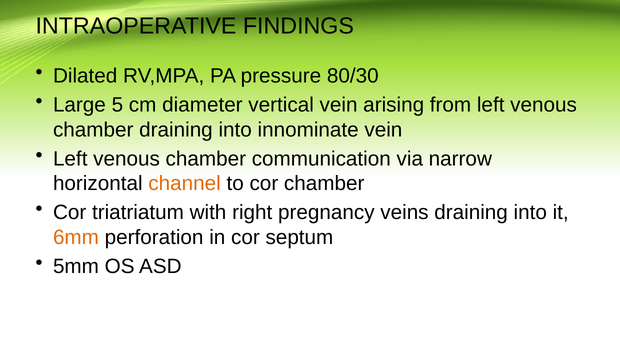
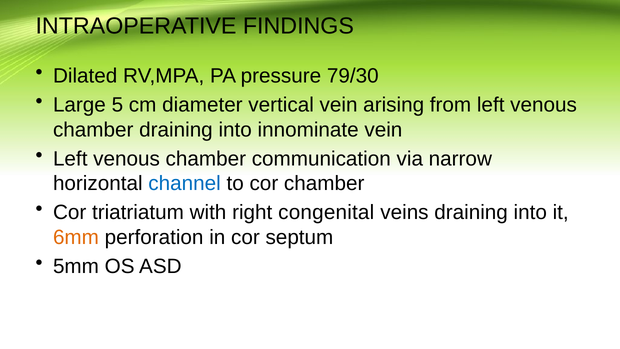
80/30: 80/30 -> 79/30 (353, 76)
channel colour: orange -> blue (185, 183)
pregnancy: pregnancy -> congenital (326, 212)
